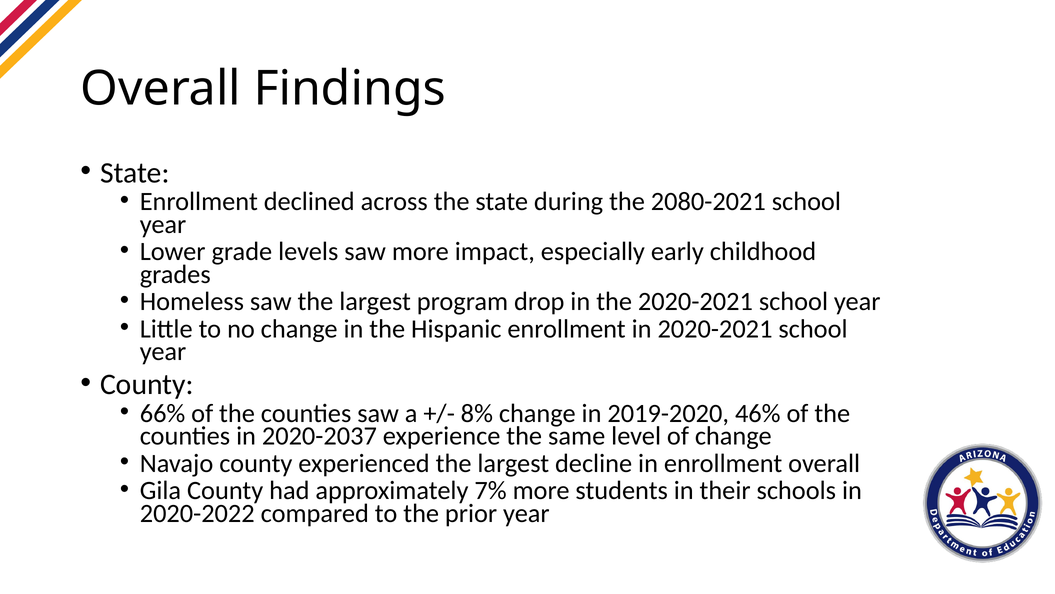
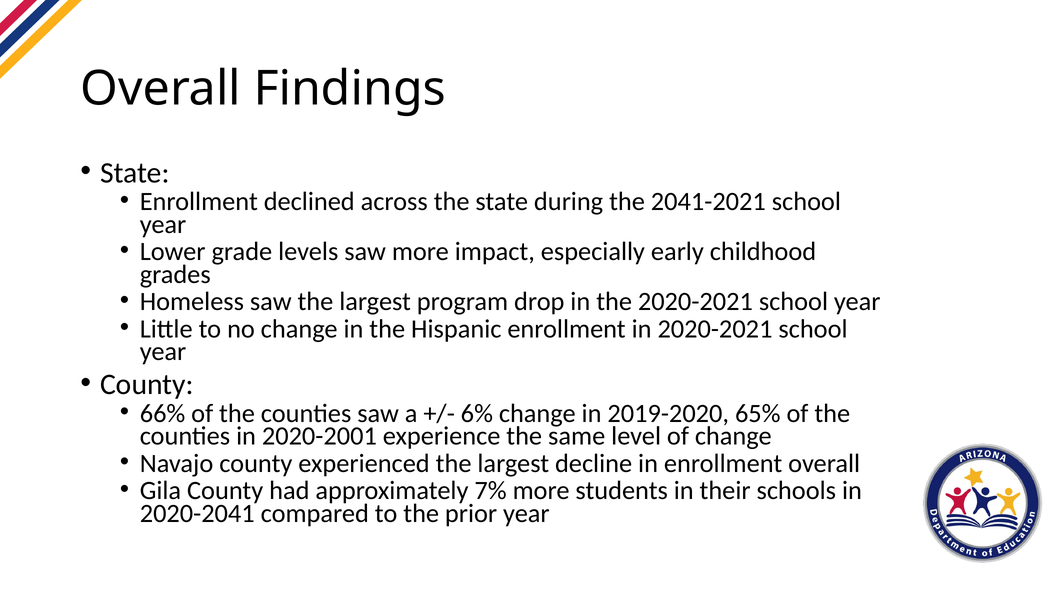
2080-2021: 2080-2021 -> 2041-2021 (708, 201)
8%: 8% -> 6% (477, 413)
46%: 46% -> 65% (758, 413)
2020-2037: 2020-2037 -> 2020-2001 (319, 436)
2020-2022: 2020-2022 -> 2020-2041 (197, 513)
